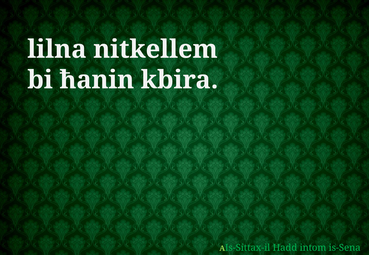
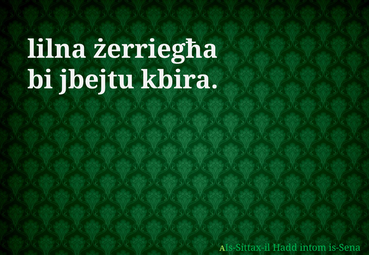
nitkellem: nitkellem -> żerriegħa (155, 49)
ħanin: ħanin -> jbejtu (97, 80)
